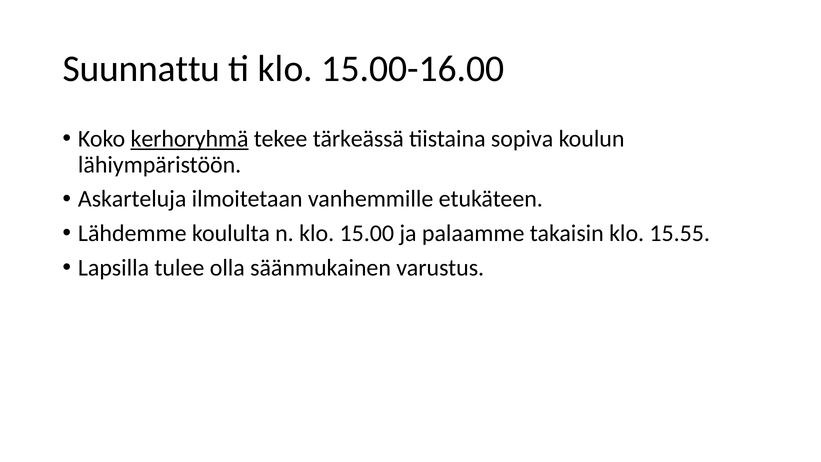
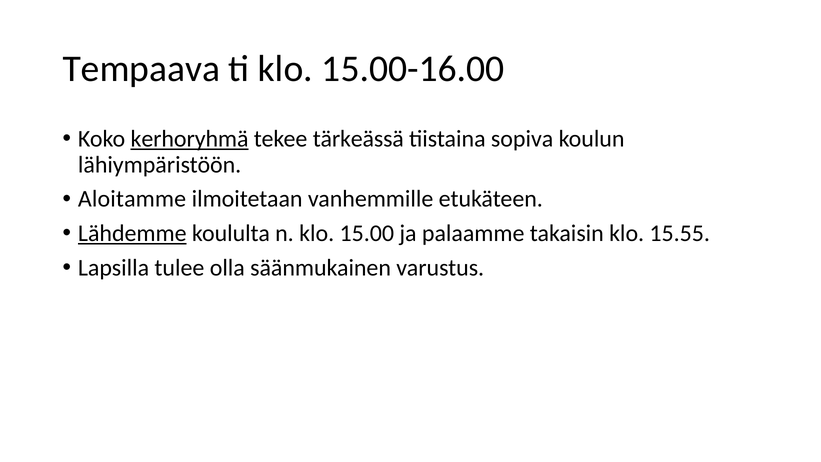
Suunnattu: Suunnattu -> Tempaava (141, 69)
Askarteluja: Askarteluja -> Aloitamme (132, 199)
Lähdemme underline: none -> present (132, 233)
